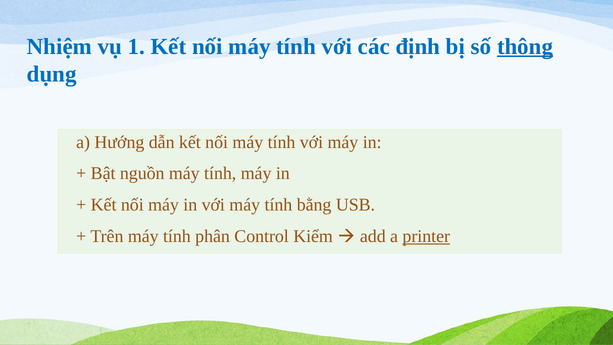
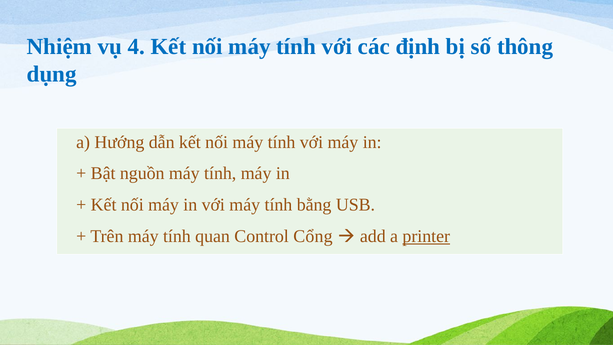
1: 1 -> 4 (136, 46)
thông underline: present -> none (525, 46)
phân: phân -> quan (213, 236)
Kiểm: Kiểm -> Cổng (313, 236)
